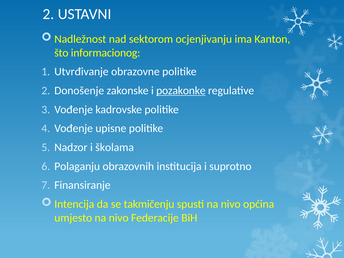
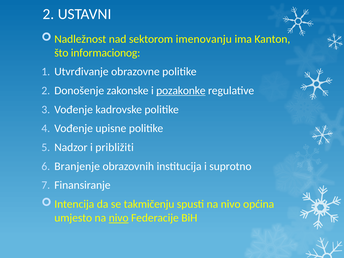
ocjenjivanju: ocjenjivanju -> imenovanju (204, 39)
školama: školama -> približiti (115, 147)
Polaganju: Polaganju -> Branjenje (77, 166)
nivo underline: none -> present (119, 218)
